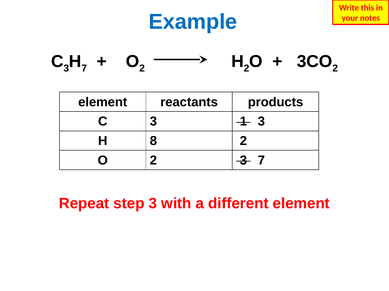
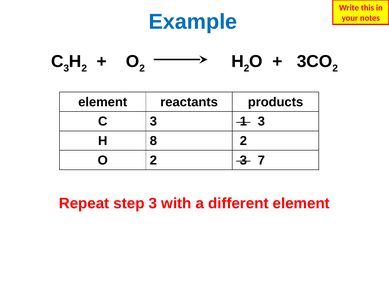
H 7: 7 -> 2 (84, 68)
